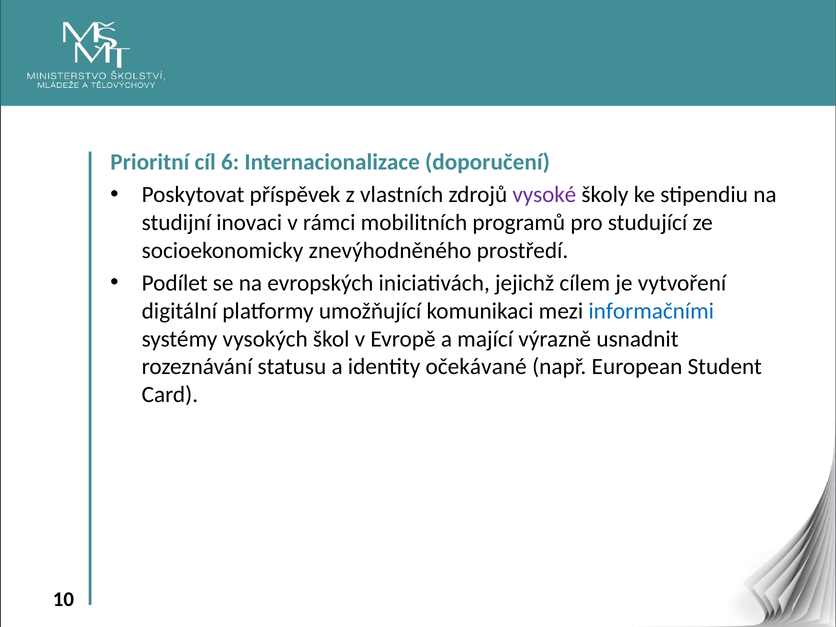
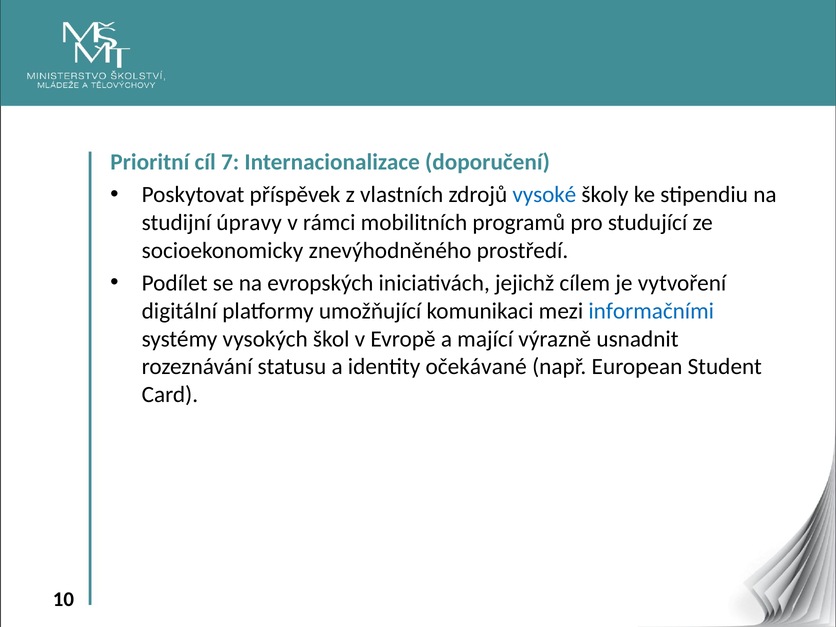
6: 6 -> 7 (230, 162)
vysoké colour: purple -> blue (544, 195)
inovaci: inovaci -> úpravy (249, 223)
